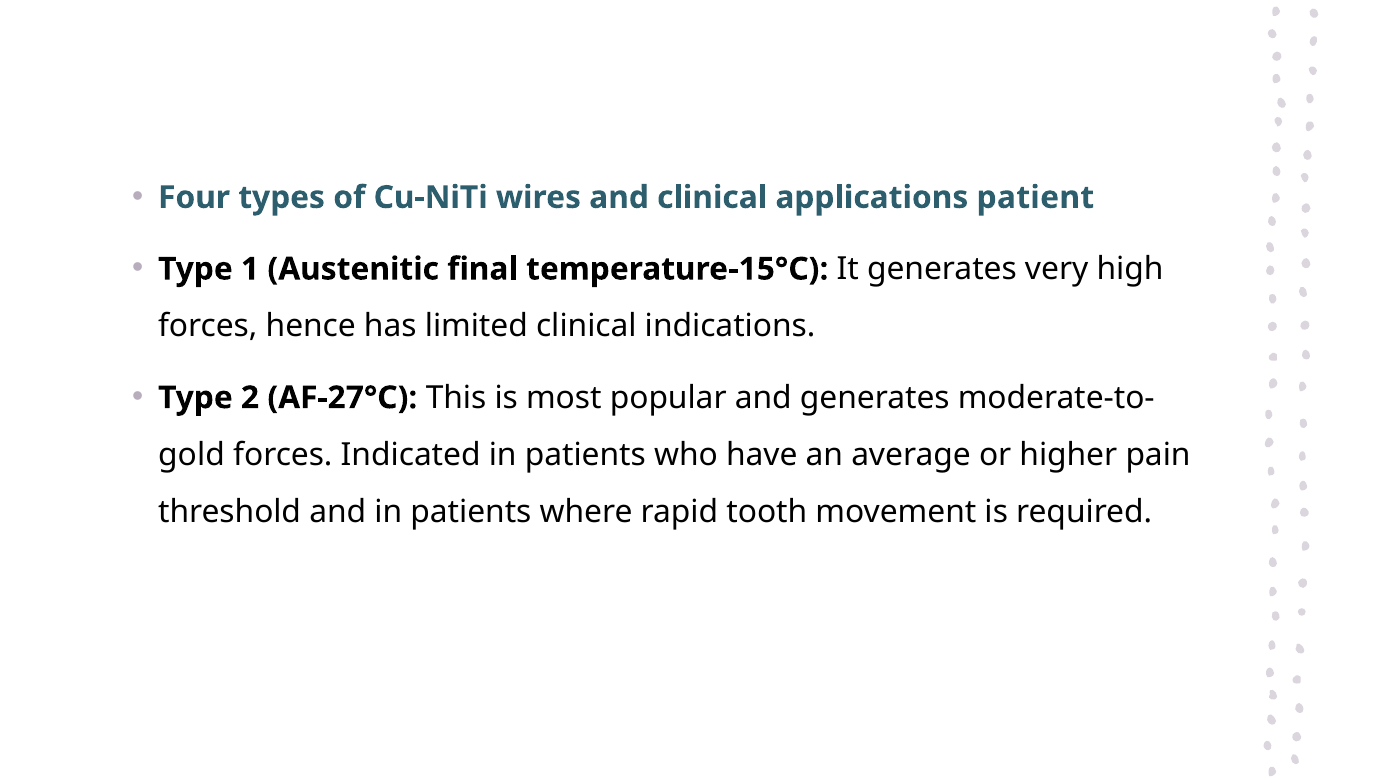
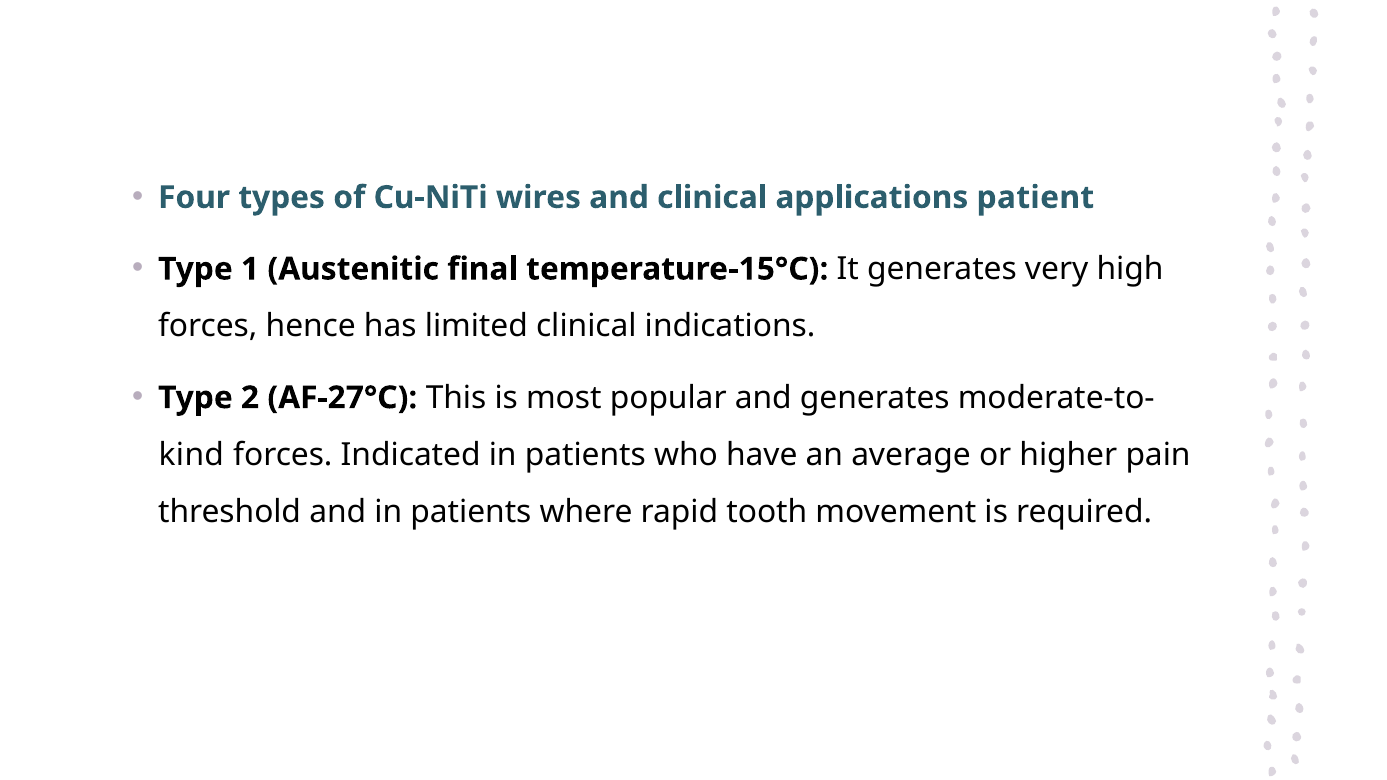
gold: gold -> kind (191, 455)
